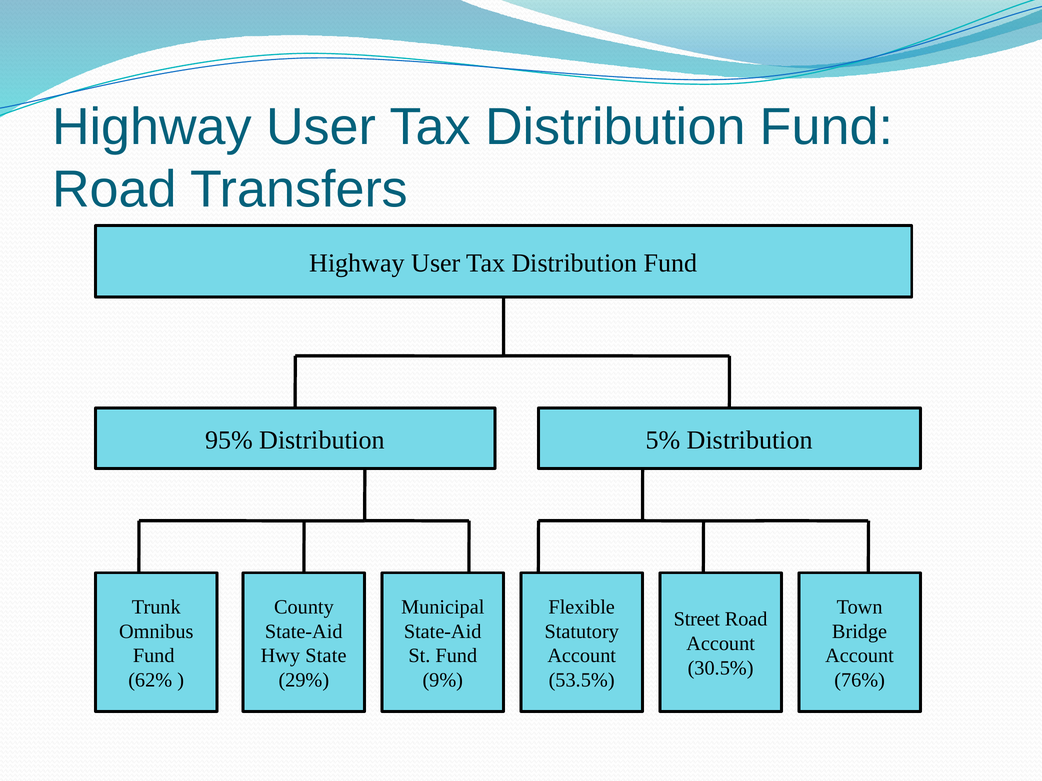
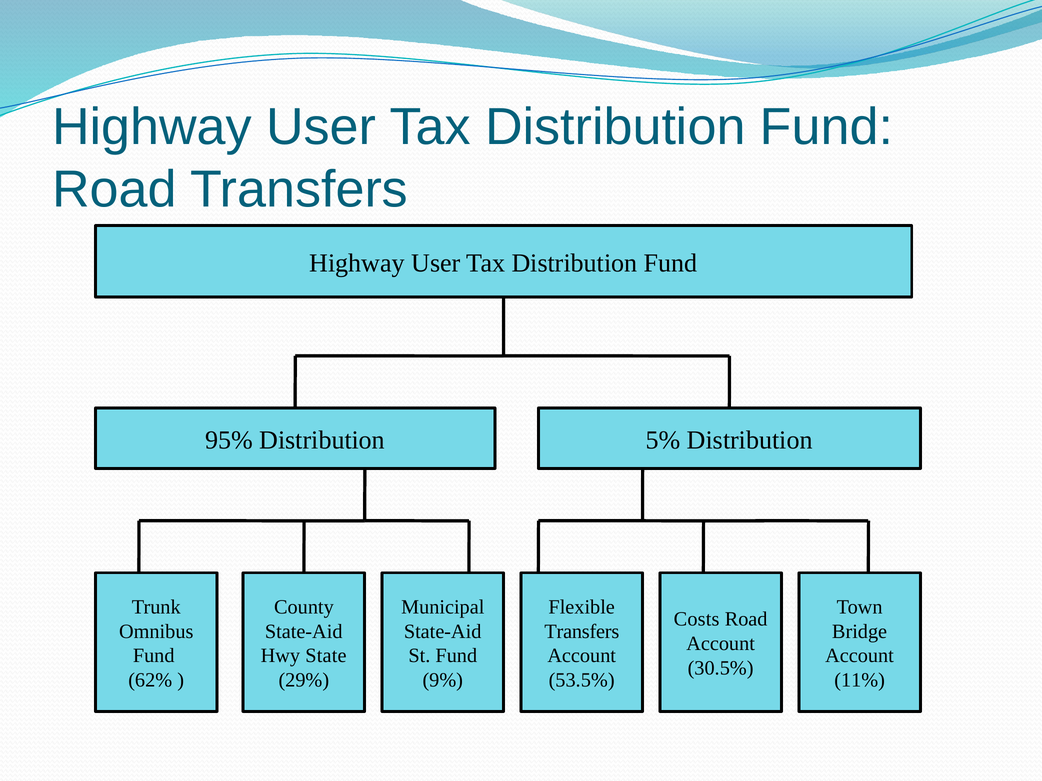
Street: Street -> Costs (697, 620)
Statutory: Statutory -> Transfers (582, 632)
76%: 76% -> 11% (860, 680)
